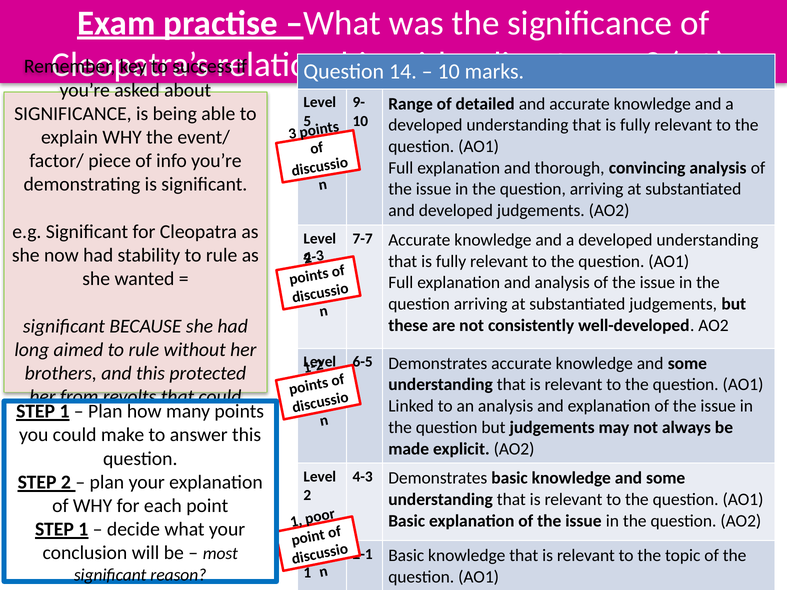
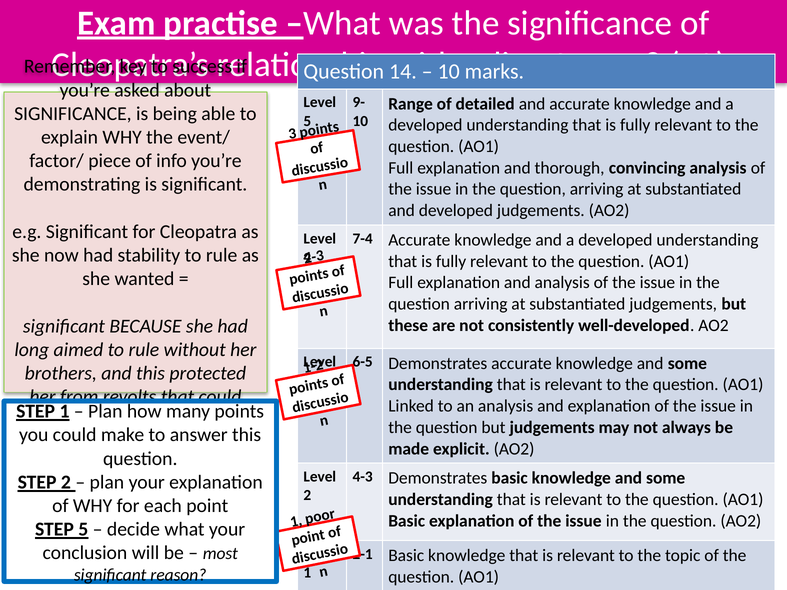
7-7: 7-7 -> 7-4 (363, 239)
1: 1 -> 5 (83, 530)
